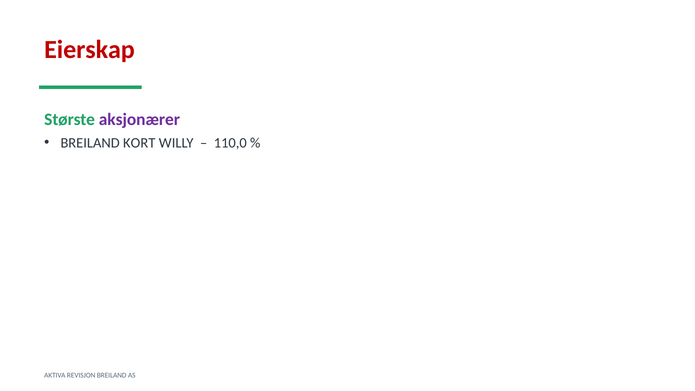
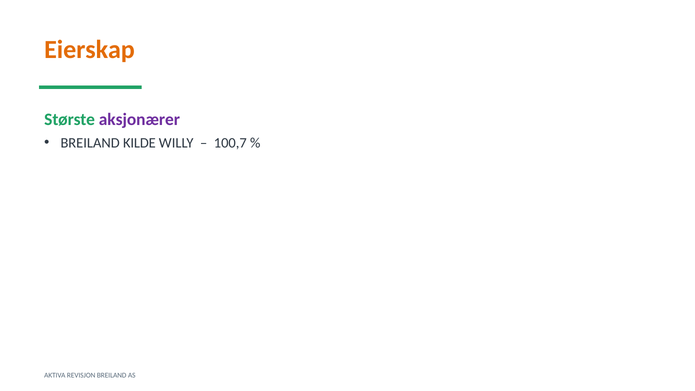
Eierskap colour: red -> orange (90, 50)
KORT: KORT -> KILDE (139, 143)
110,0: 110,0 -> 100,7 (230, 143)
